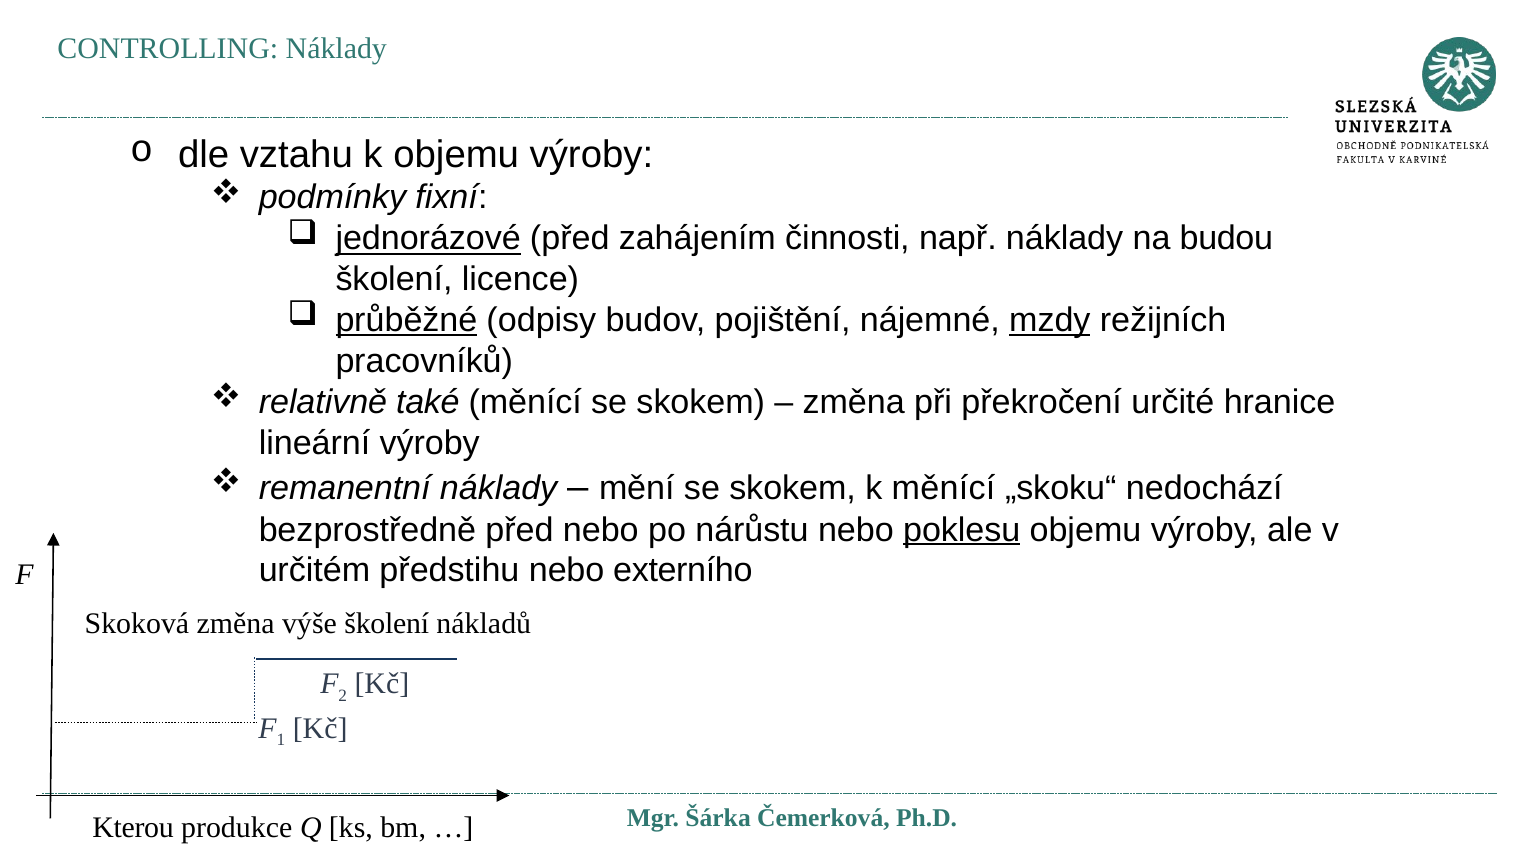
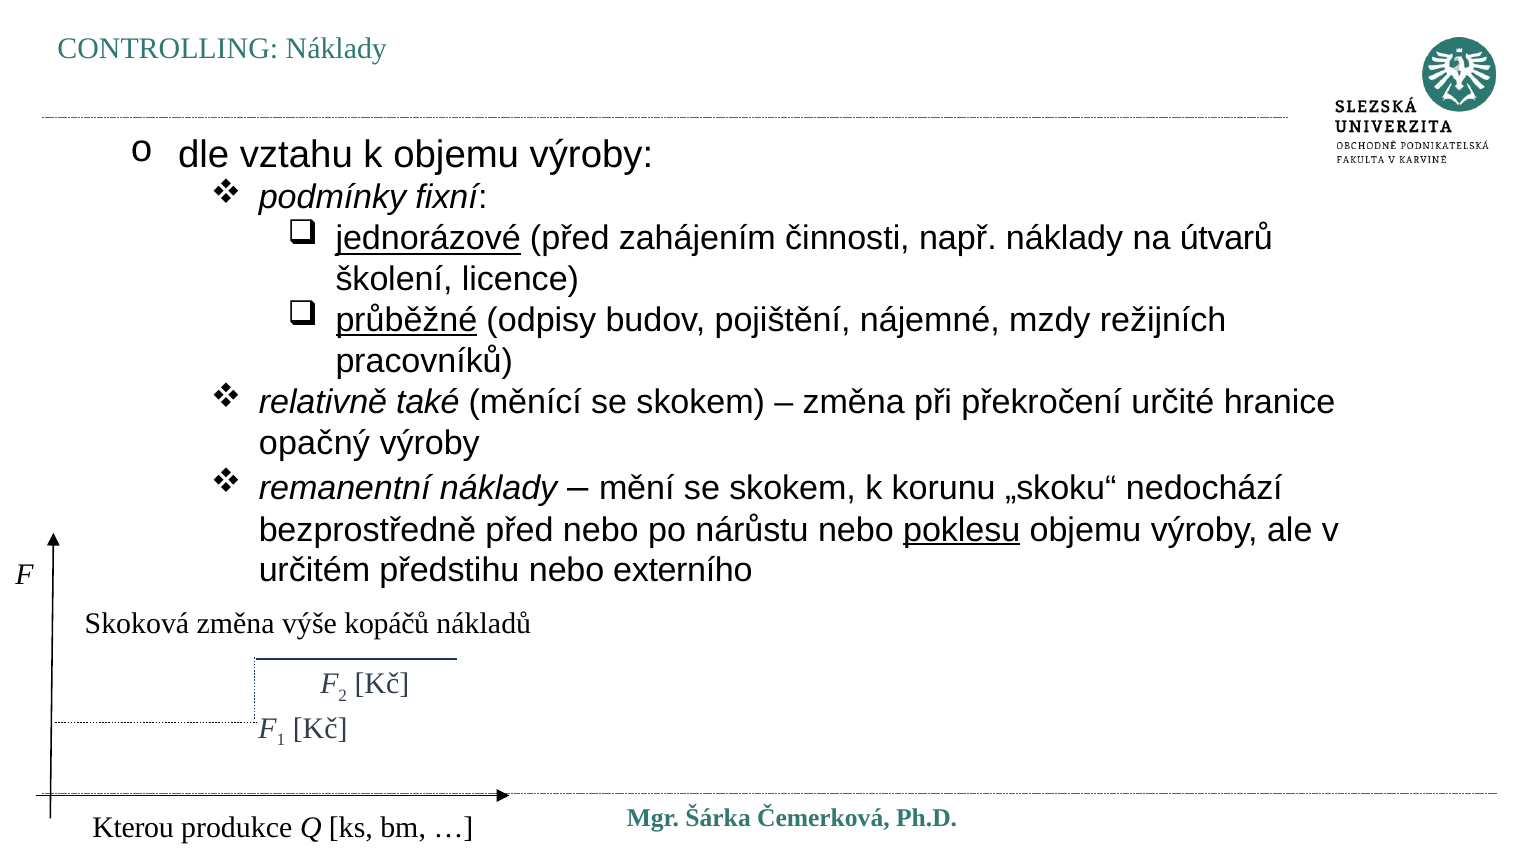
budou: budou -> útvarů (1226, 239)
mzdy underline: present -> none (1050, 320)
lineární: lineární -> opačný (314, 443)
k měnící: měnící -> korunu (944, 488)
výše školení: školení -> kopáčů (387, 624)
